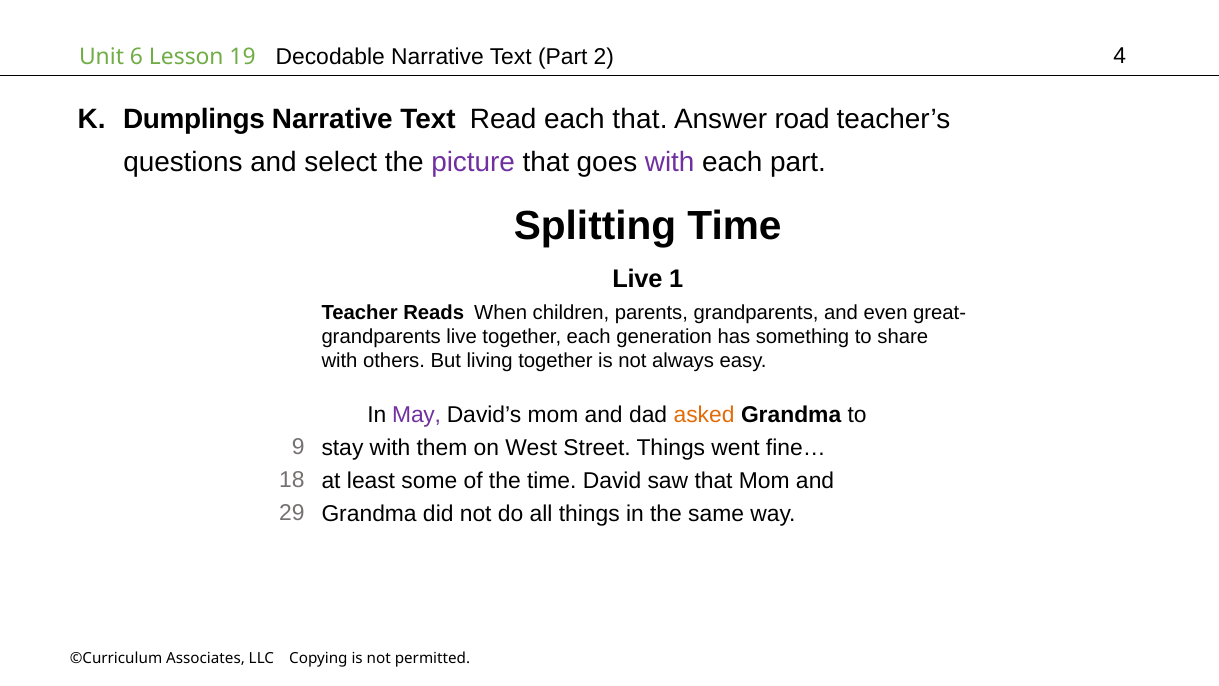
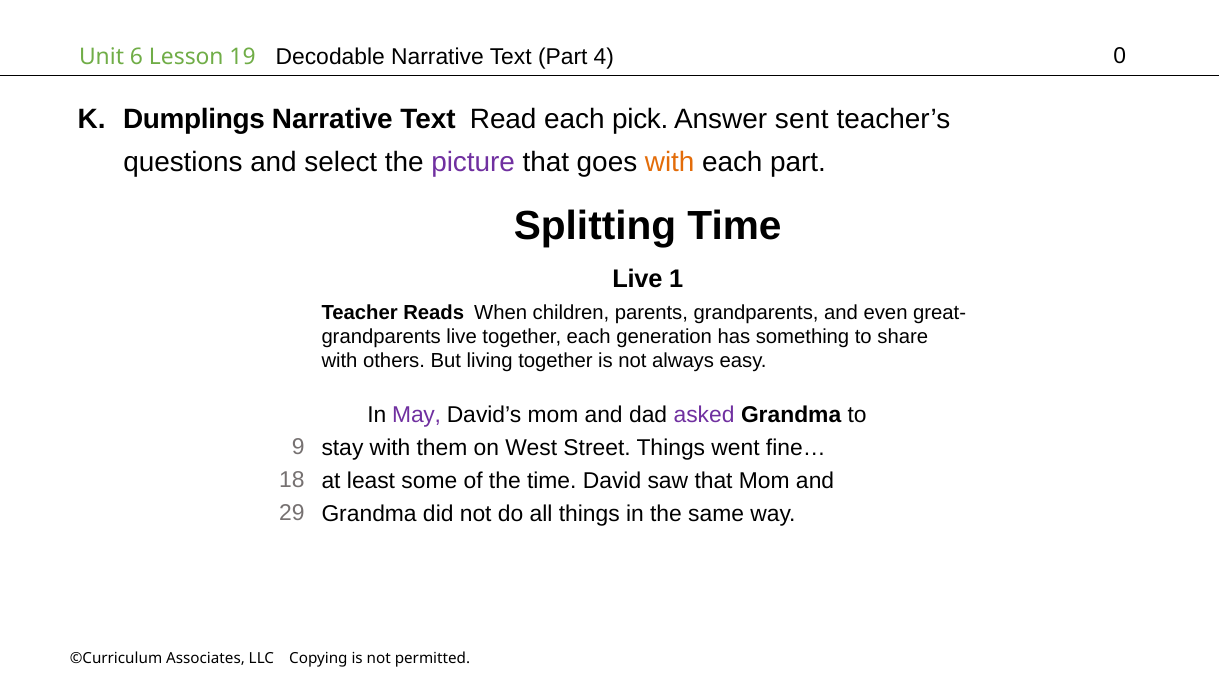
2: 2 -> 4 (604, 57)
4: 4 -> 0 (1120, 56)
each that: that -> pick (640, 119)
road: road -> sent (802, 119)
with colour: purple -> orange (670, 162)
asked colour: orange -> purple (704, 415)
